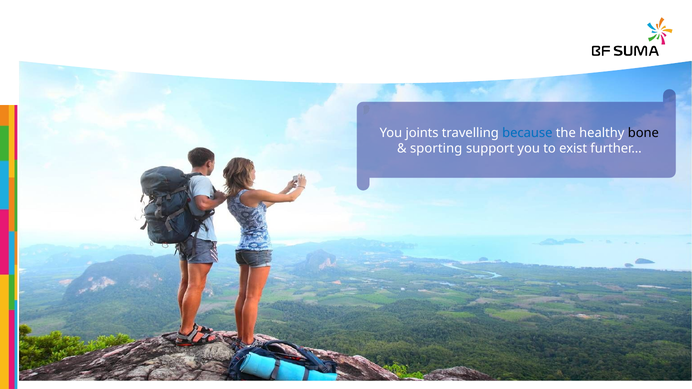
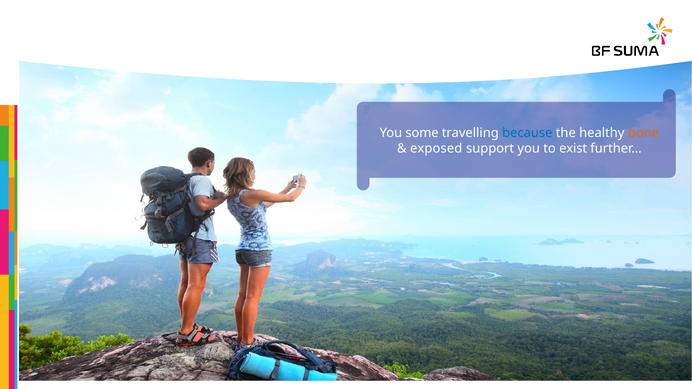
joints: joints -> some (422, 133)
bone colour: black -> orange (643, 133)
sporting: sporting -> exposed (436, 149)
